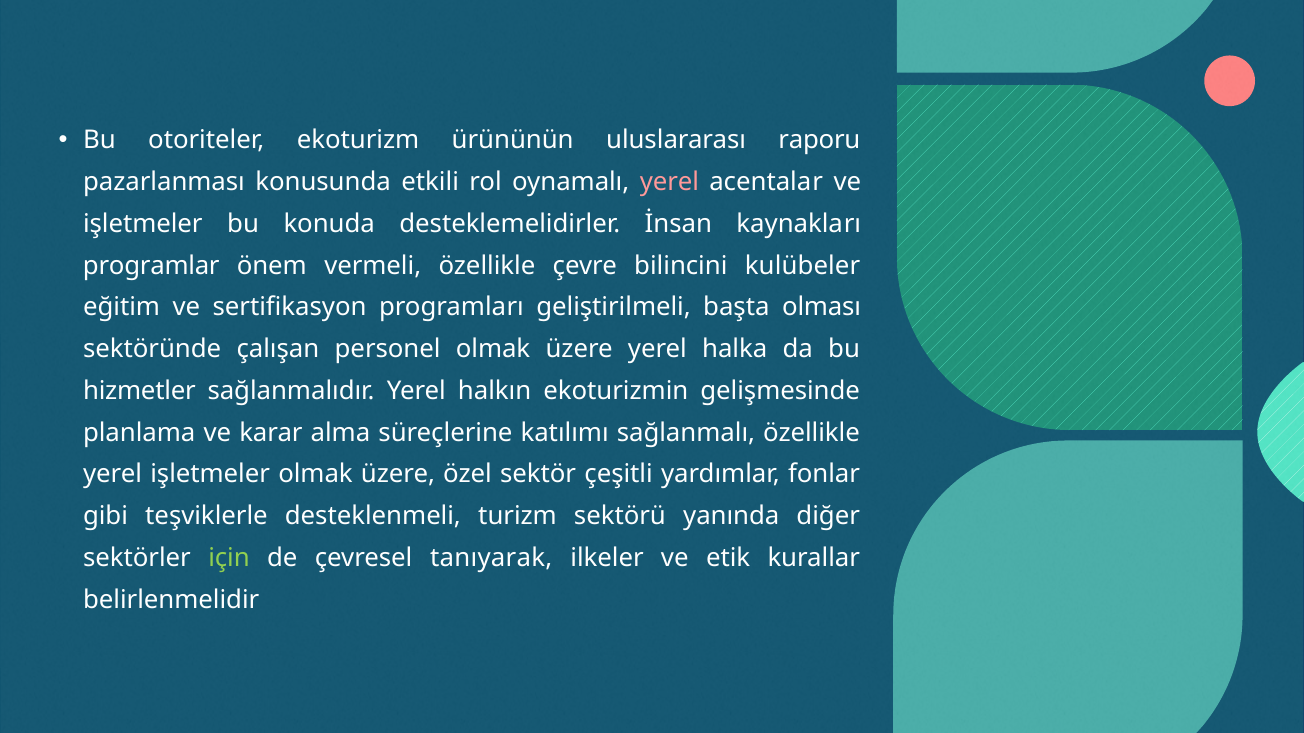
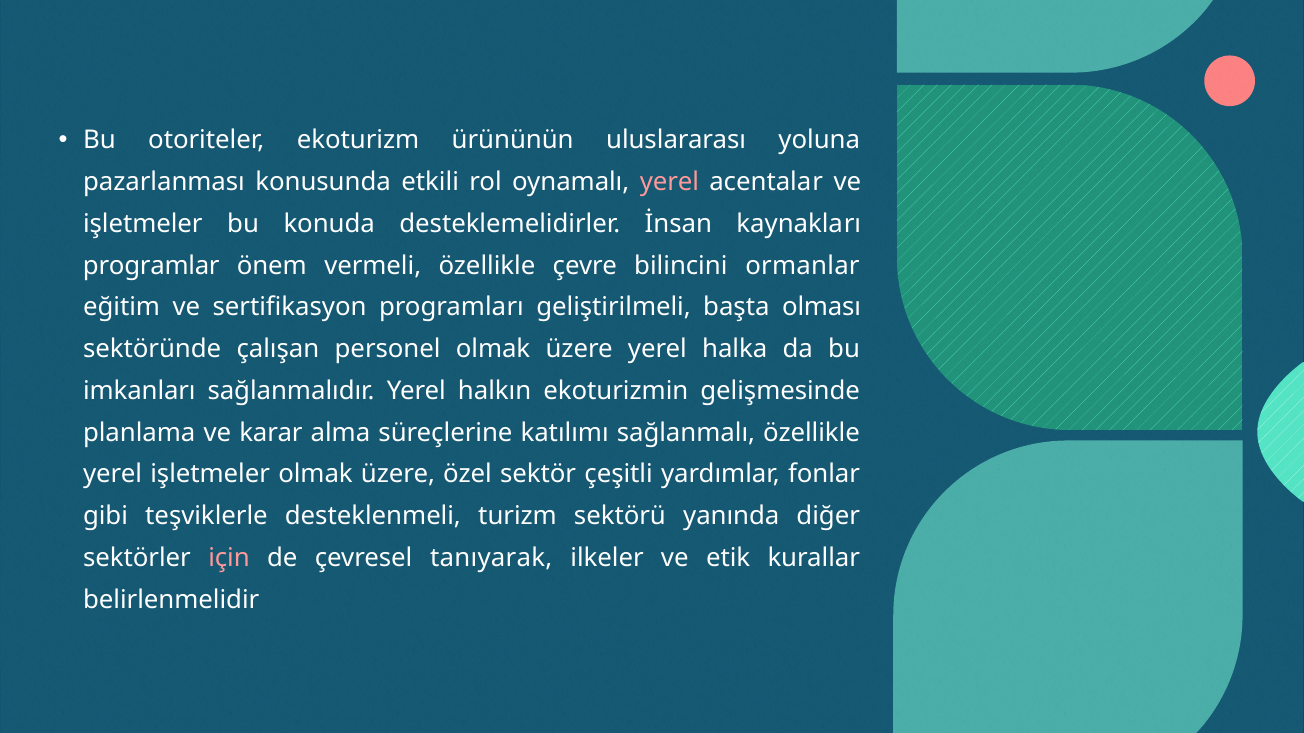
raporu: raporu -> yoluna (819, 141)
kulübeler: kulübeler -> ormanlar (802, 266)
hizmetler: hizmetler -> imkanları (139, 391)
için colour: light green -> pink (229, 558)
